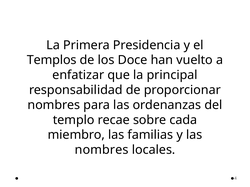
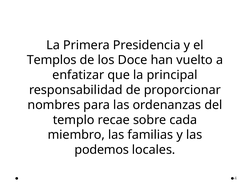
nombres: nombres -> podemos (102, 150)
